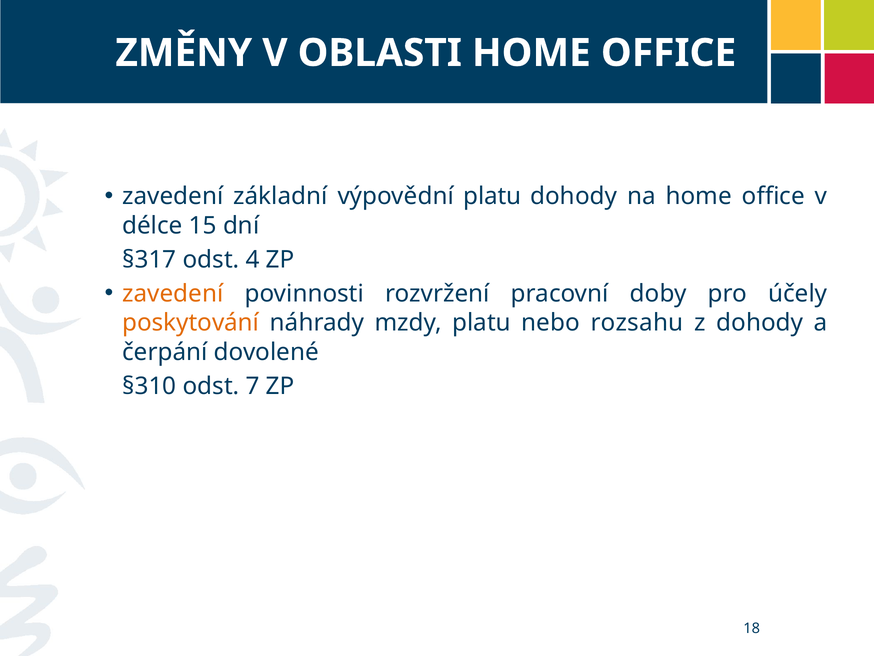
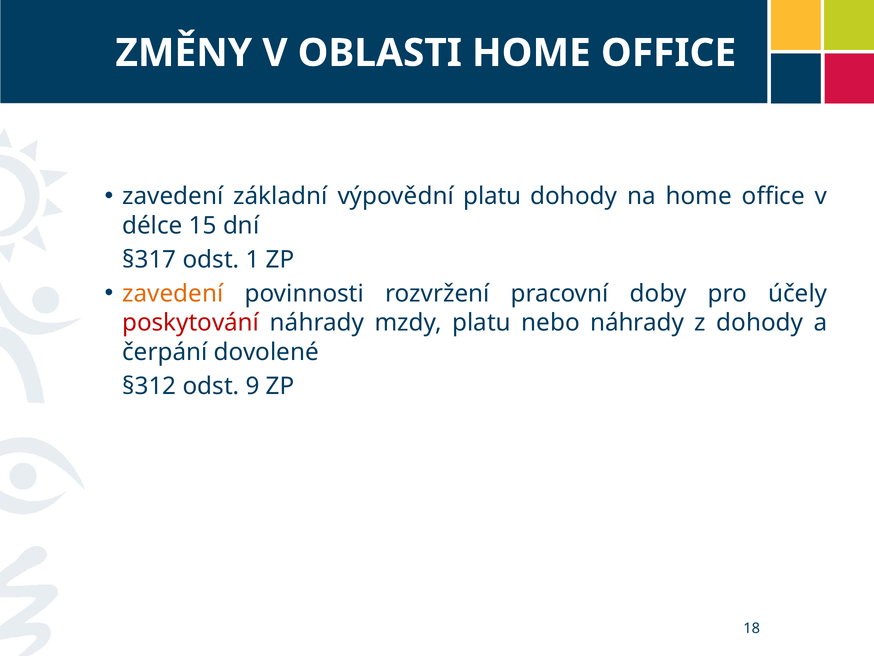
4: 4 -> 1 (253, 259)
poskytování colour: orange -> red (191, 323)
nebo rozsahu: rozsahu -> náhrady (637, 323)
§310: §310 -> §312 (149, 386)
7: 7 -> 9 (253, 386)
